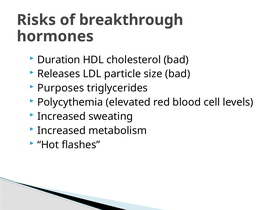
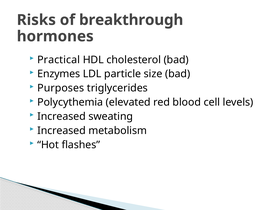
Duration: Duration -> Practical (59, 60)
Releases: Releases -> Enzymes (59, 74)
